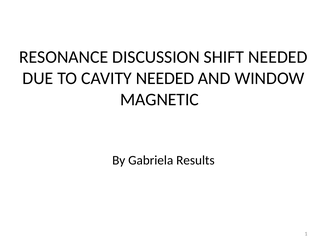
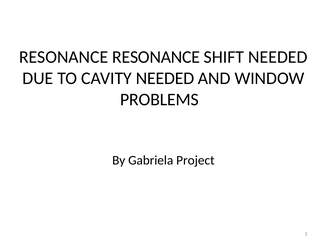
RESONANCE DISCUSSION: DISCUSSION -> RESONANCE (156, 57)
MAGNETIC: MAGNETIC -> PROBLEMS (160, 100)
Results: Results -> Project (195, 160)
